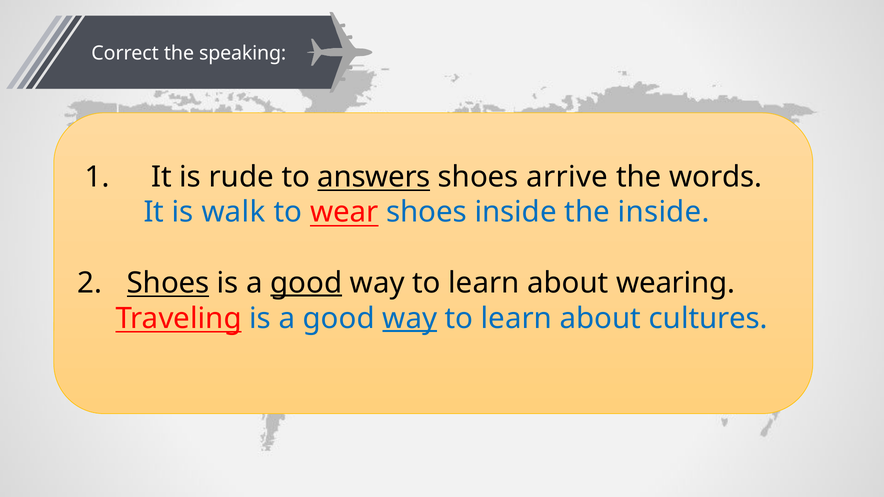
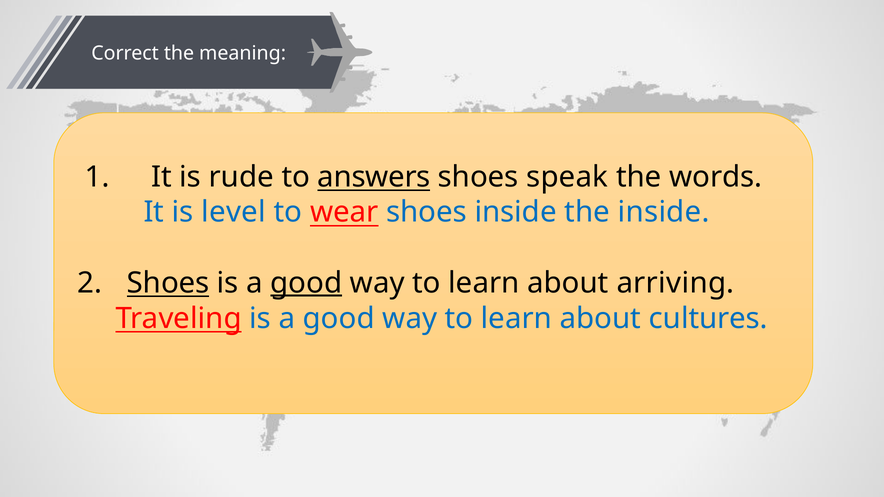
speaking: speaking -> meaning (243, 53)
arrive: arrive -> speak (567, 177)
walk: walk -> level (233, 212)
wearing: wearing -> arriving (676, 283)
way underline: present -> none (410, 318)
